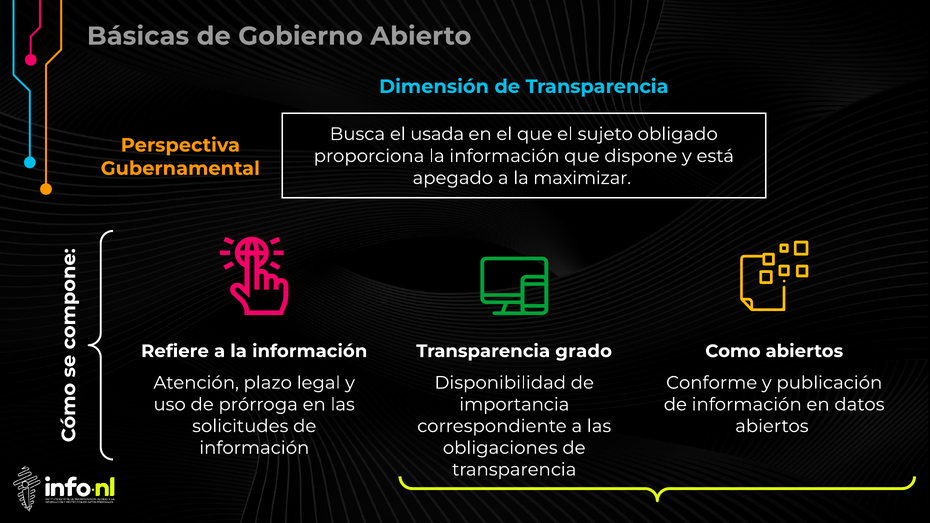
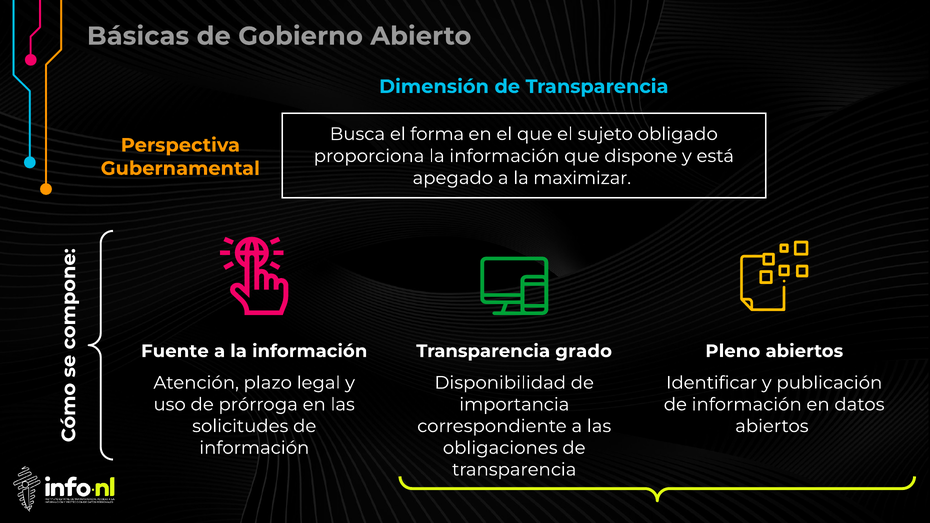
usada: usada -> forma (437, 134)
Refiere: Refiere -> Fuente (175, 351)
Como: Como -> Pleno (733, 351)
Conforme: Conforme -> Identificar (712, 383)
